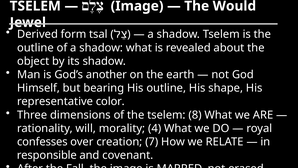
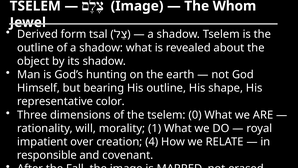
Would: Would -> Whom (234, 6)
another: another -> hunting (106, 74)
8: 8 -> 0 (195, 115)
4: 4 -> 1 (155, 128)
confesses: confesses -> impatient (42, 141)
7: 7 -> 4 (152, 141)
